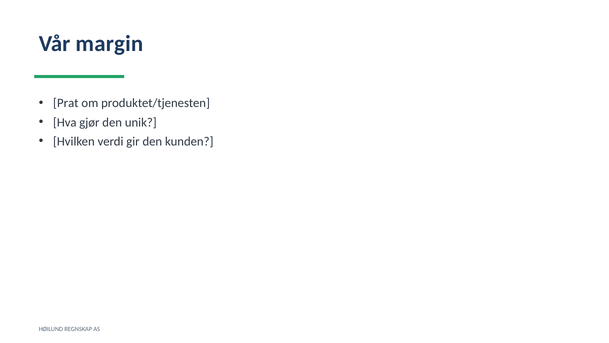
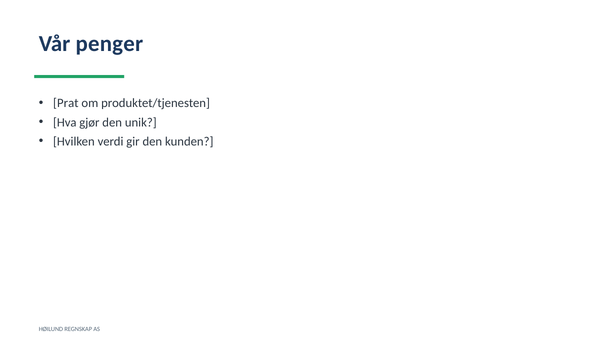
margin: margin -> penger (109, 43)
